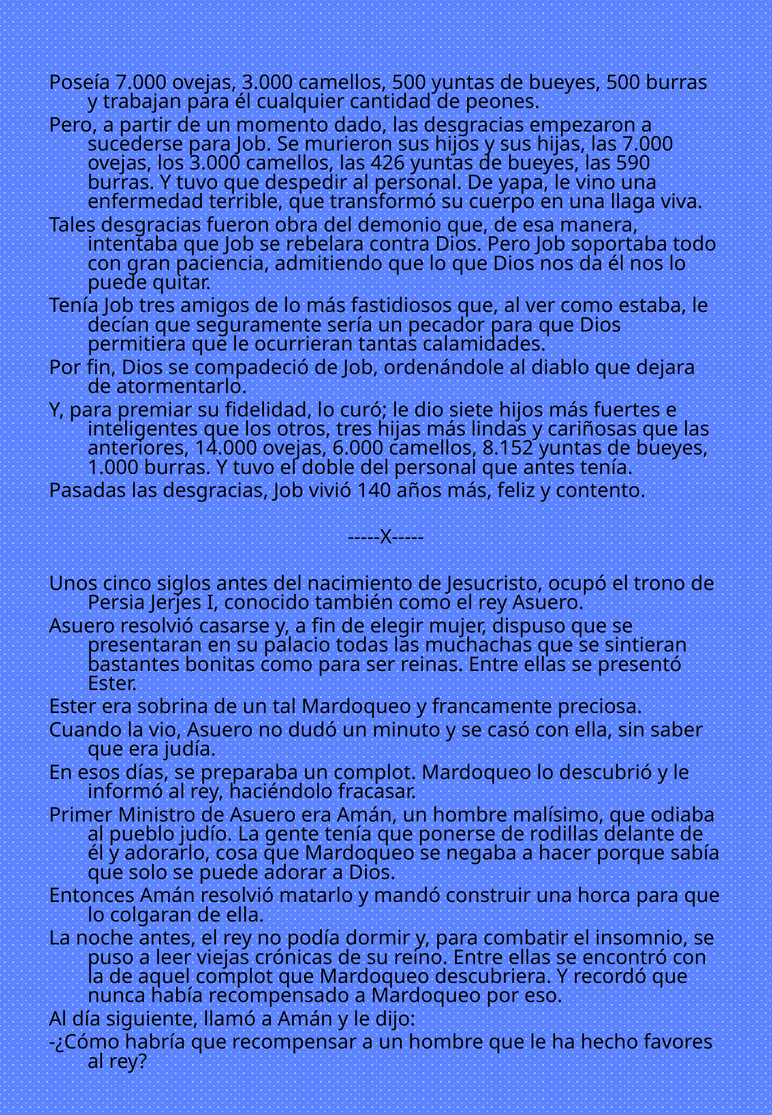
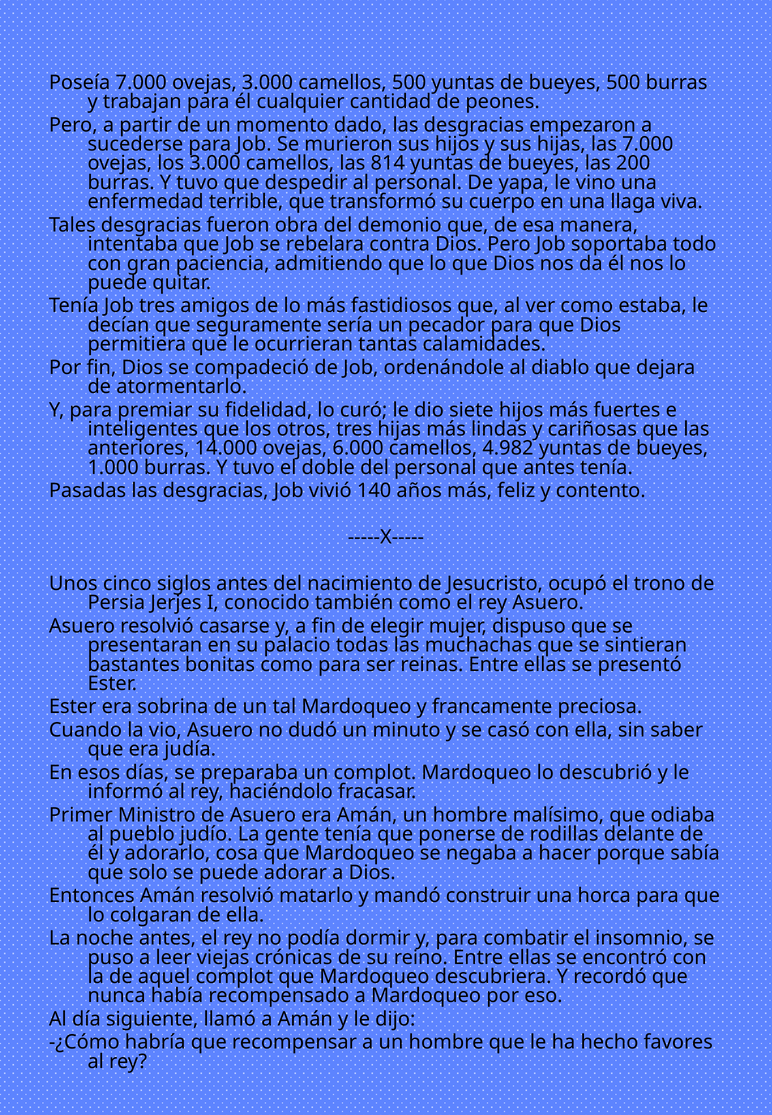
426: 426 -> 814 (388, 163)
590: 590 -> 200 (633, 163)
8.152: 8.152 -> 4.982 (508, 448)
